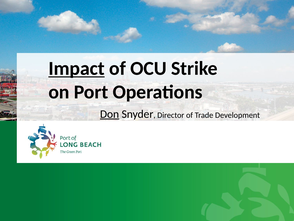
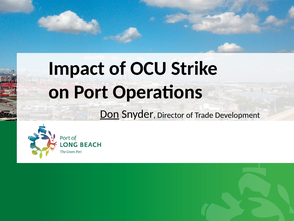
Impact underline: present -> none (77, 68)
